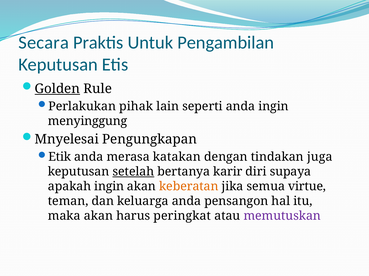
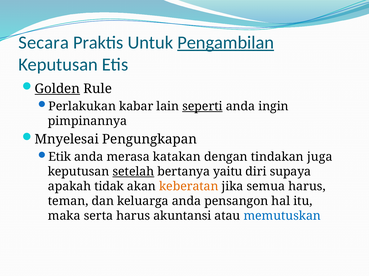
Pengambilan underline: none -> present (226, 43)
pihak: pihak -> kabar (136, 107)
seperti underline: none -> present (202, 107)
menyinggung: menyinggung -> pimpinannya (88, 121)
karir: karir -> yaitu (228, 172)
apakah ingin: ingin -> tidak (109, 187)
semua virtue: virtue -> harus (307, 187)
maka akan: akan -> serta (98, 216)
peringkat: peringkat -> akuntansi (182, 216)
memutuskan colour: purple -> blue (282, 216)
